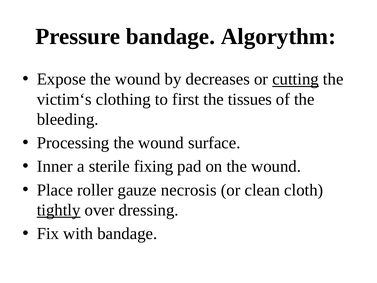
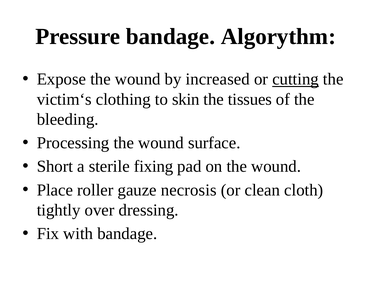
decreases: decreases -> increased (218, 79)
first: first -> skin (186, 99)
Inner: Inner -> Short (55, 166)
tightly underline: present -> none (59, 210)
